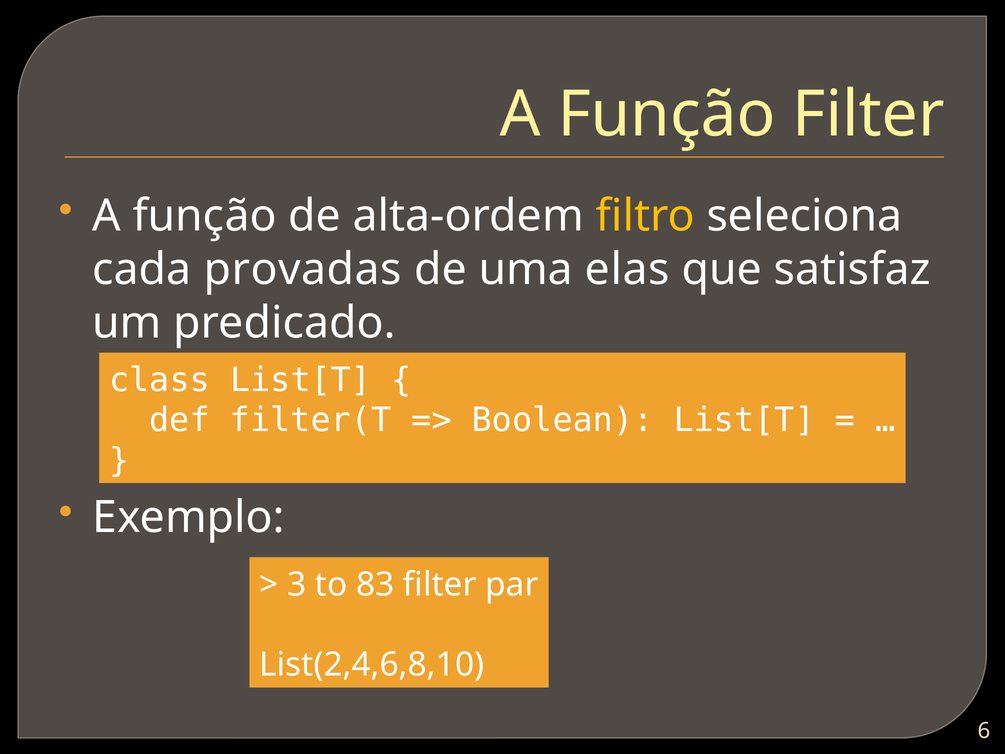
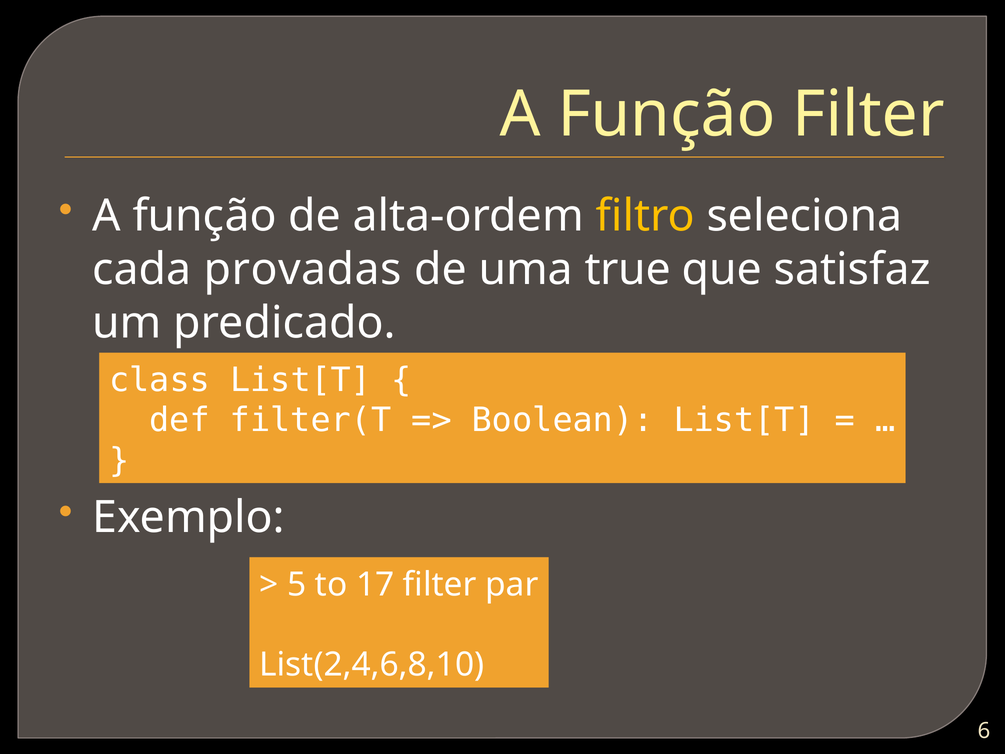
elas: elas -> true (628, 270)
3: 3 -> 5 (297, 584)
83: 83 -> 17 (375, 584)
